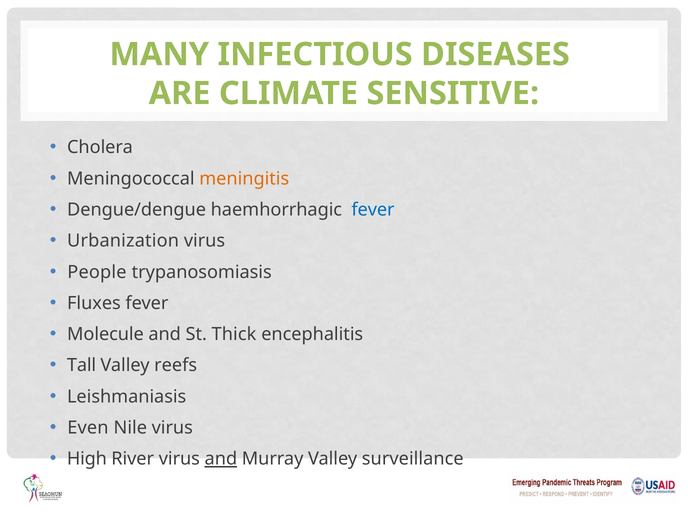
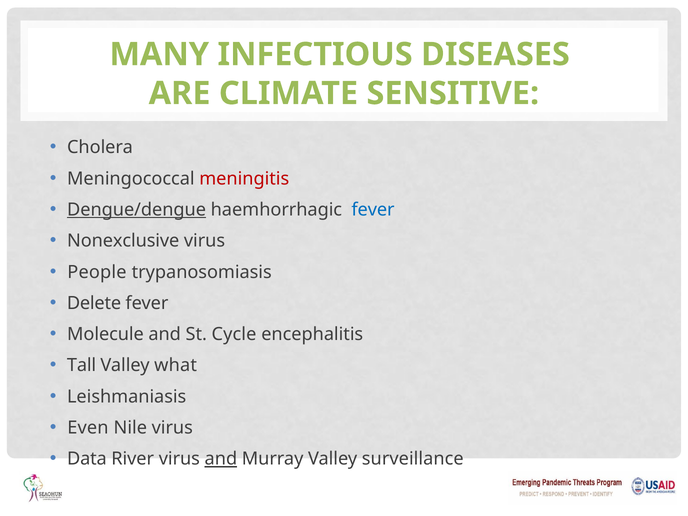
meningitis colour: orange -> red (244, 179)
Dengue/dengue underline: none -> present (137, 210)
Urbanization: Urbanization -> Nonexclusive (123, 241)
Fluxes: Fluxes -> Delete (94, 303)
Thick: Thick -> Cycle (234, 334)
reefs: reefs -> what (176, 366)
High: High -> Data (87, 459)
